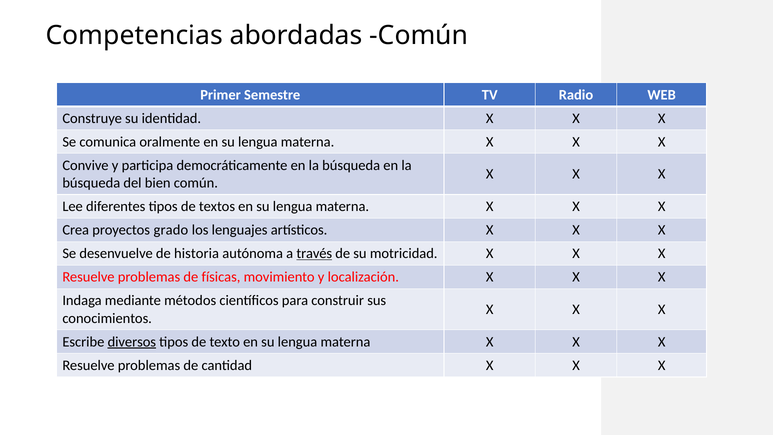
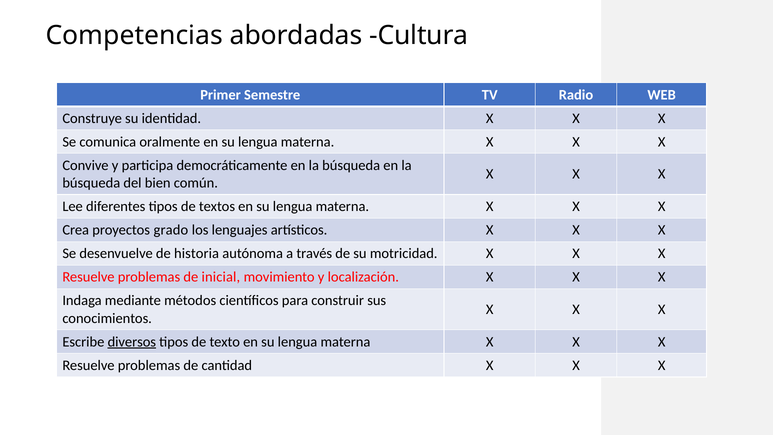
abordadas Común: Común -> Cultura (419, 36)
través underline: present -> none (314, 253)
físicas: físicas -> inicial (221, 277)
